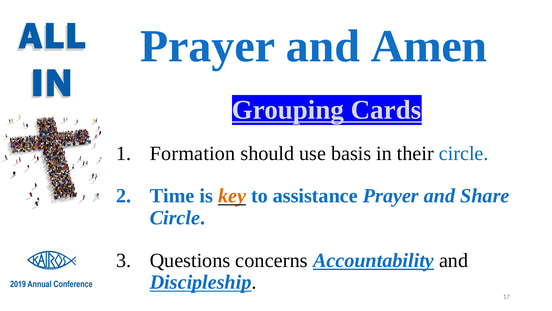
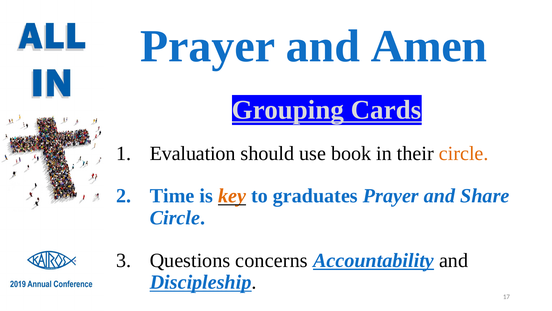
Formation: Formation -> Evaluation (193, 153)
basis: basis -> book (351, 153)
circle colour: blue -> orange (464, 153)
assistance: assistance -> graduates (315, 196)
